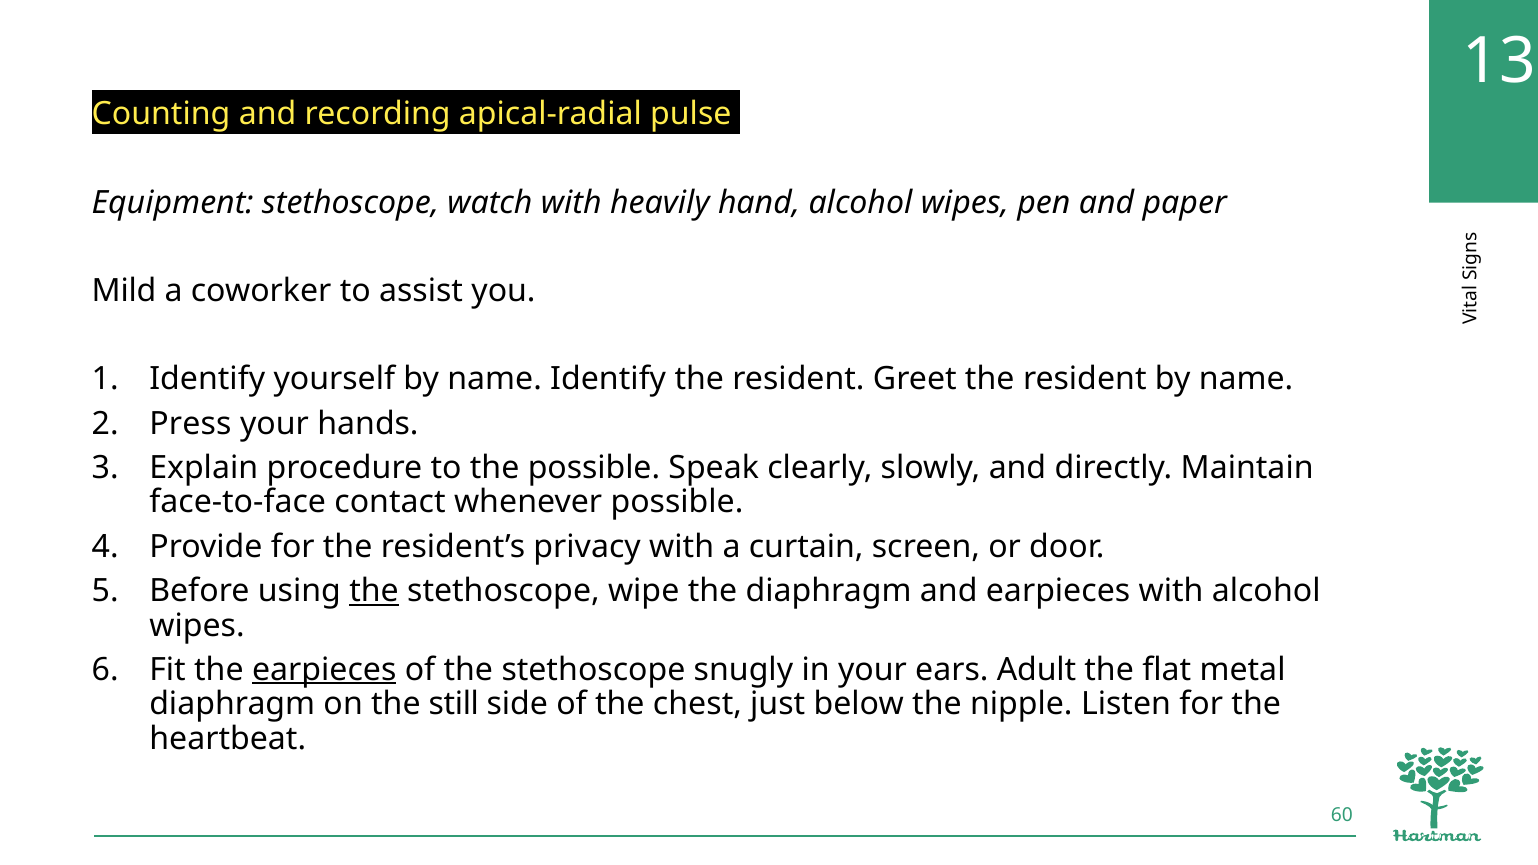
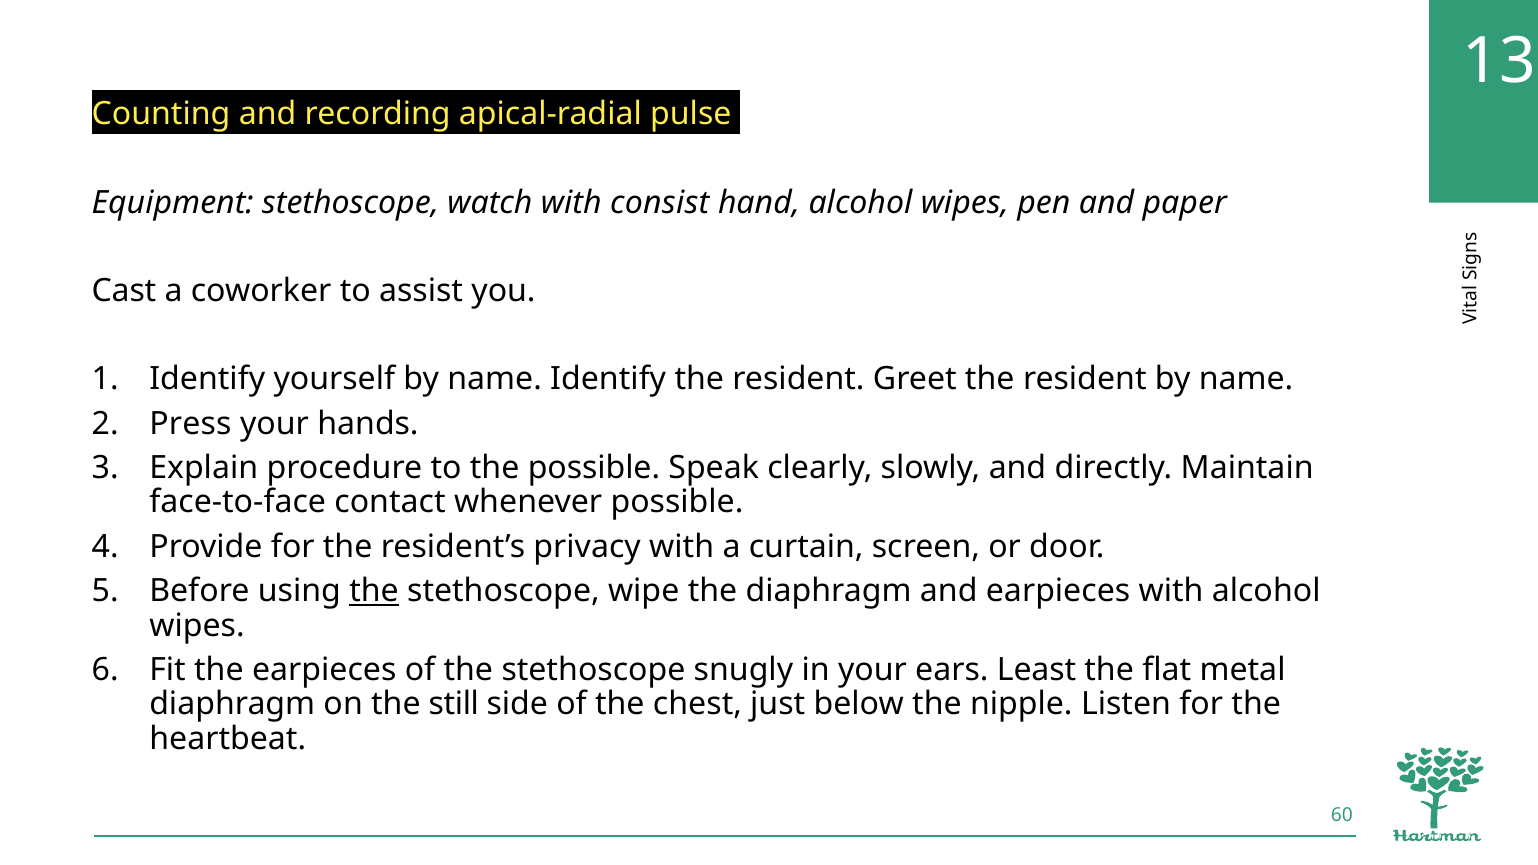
heavily: heavily -> consist (660, 202)
Mild: Mild -> Cast (124, 291)
earpieces underline: present -> none (324, 670)
Adult: Adult -> Least (1036, 670)
